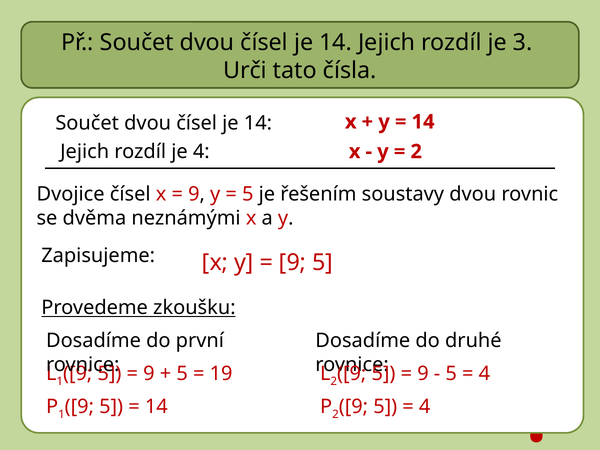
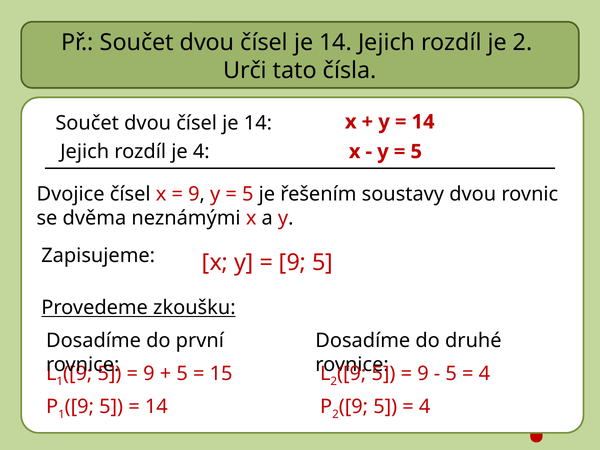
je 3: 3 -> 2 (523, 42)
2: 2 -> 5 (416, 152)
19: 19 -> 15 (221, 374)
